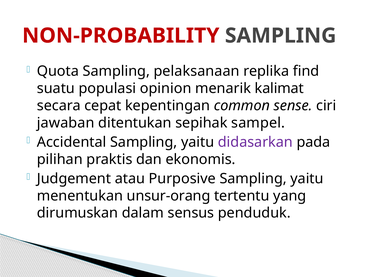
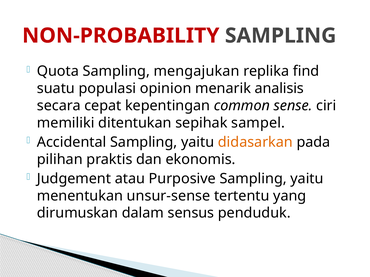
pelaksanaan: pelaksanaan -> mengajukan (197, 71)
kalimat: kalimat -> analisis (279, 89)
jawaban: jawaban -> memiliki (66, 123)
didasarkan colour: purple -> orange (255, 142)
unsur-orang: unsur-orang -> unsur-sense (168, 196)
